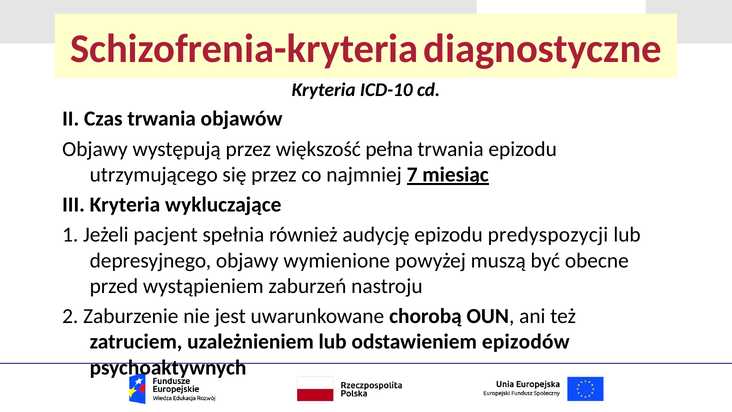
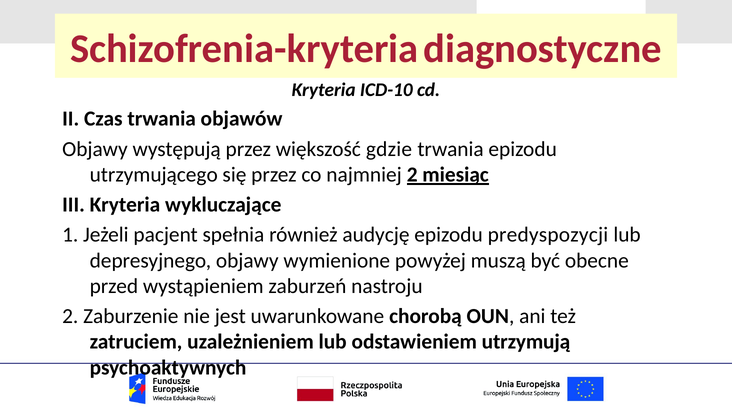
pełna: pełna -> gdzie (389, 149)
najmniej 7: 7 -> 2 (412, 175)
epizodów: epizodów -> utrzymują (526, 342)
